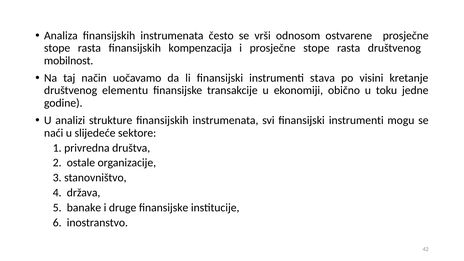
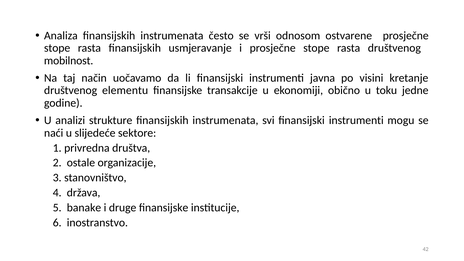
kompenzacija: kompenzacija -> usmjeravanje (200, 48)
stava: stava -> javna (323, 78)
